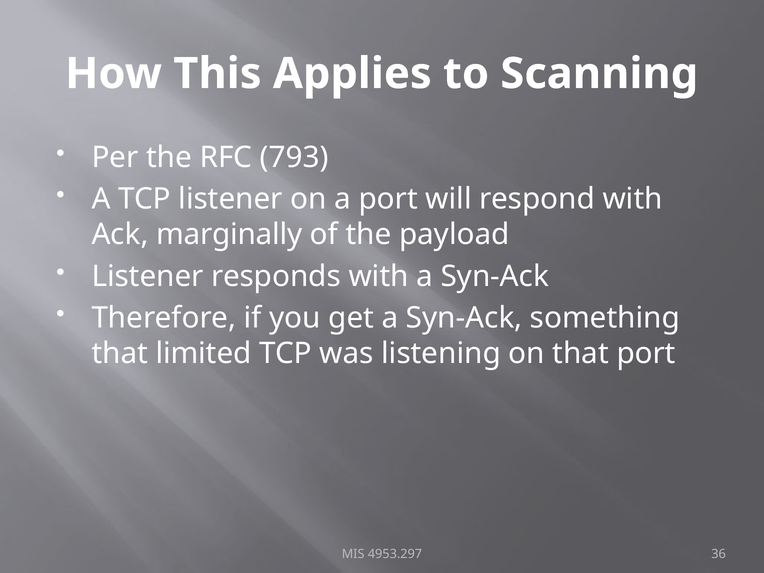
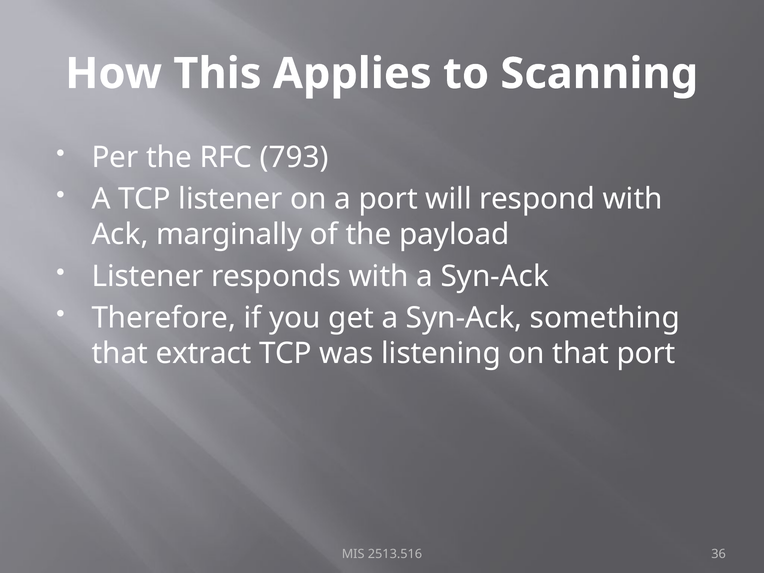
limited: limited -> extract (204, 354)
4953.297: 4953.297 -> 2513.516 (395, 554)
